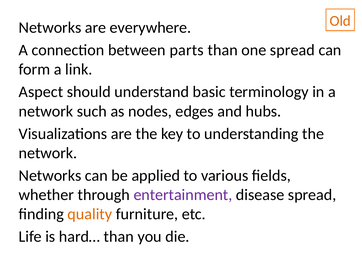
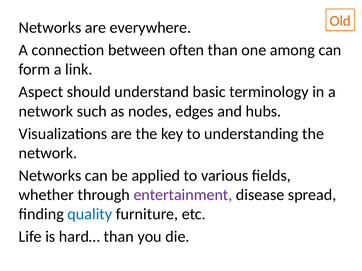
parts: parts -> often (187, 50)
one spread: spread -> among (292, 50)
quality colour: orange -> blue (90, 214)
